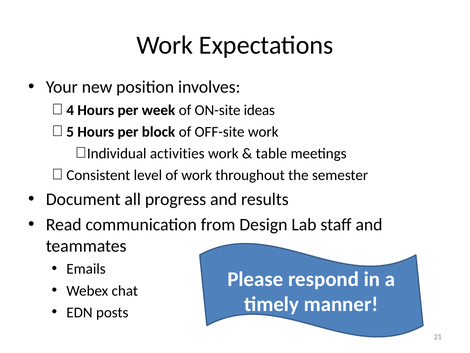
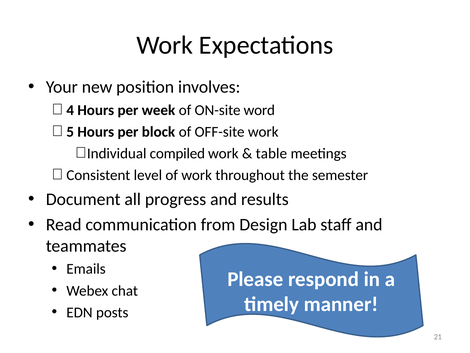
ideas: ideas -> word (259, 110)
activities: activities -> compiled (177, 153)
